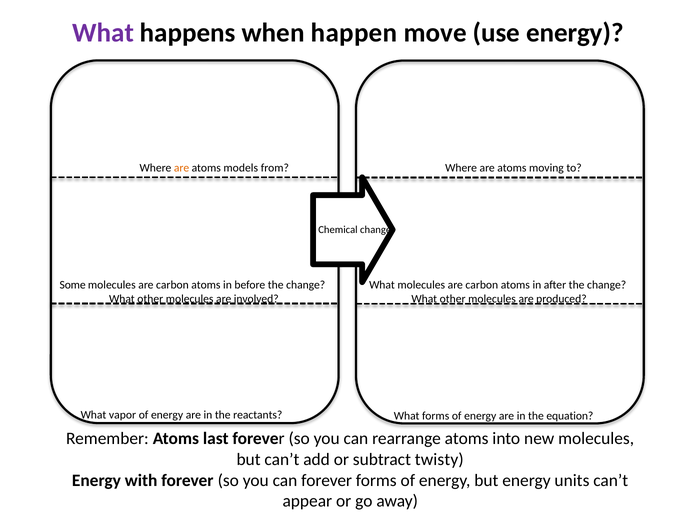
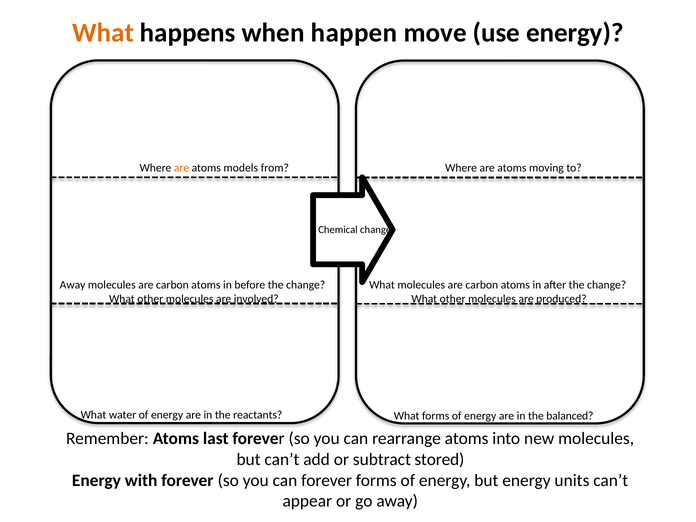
What colour: purple -> orange (103, 33)
Some: Some -> Away (73, 285)
vapor: vapor -> water (123, 415)
equation: equation -> balanced (570, 416)
twisty: twisty -> stored (439, 459)
